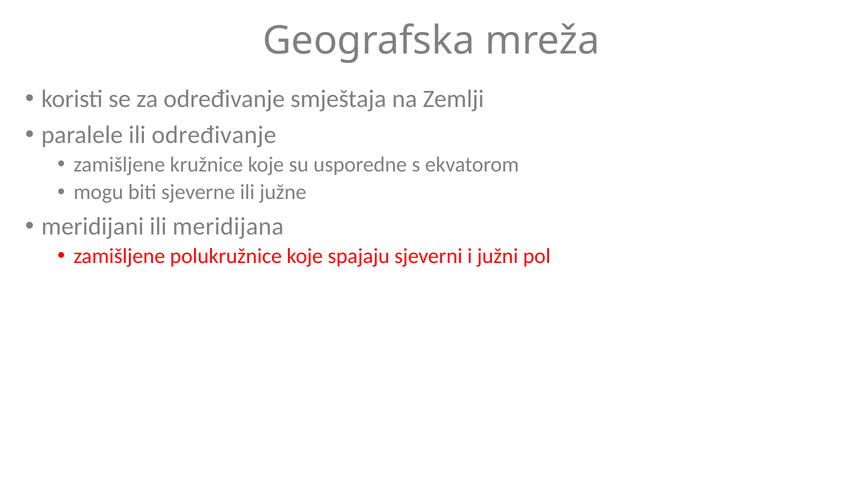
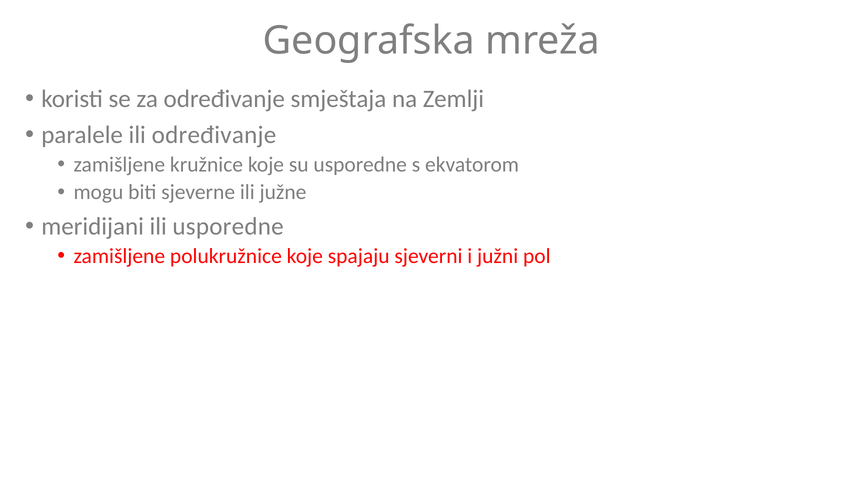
ili meridijana: meridijana -> usporedne (228, 226)
